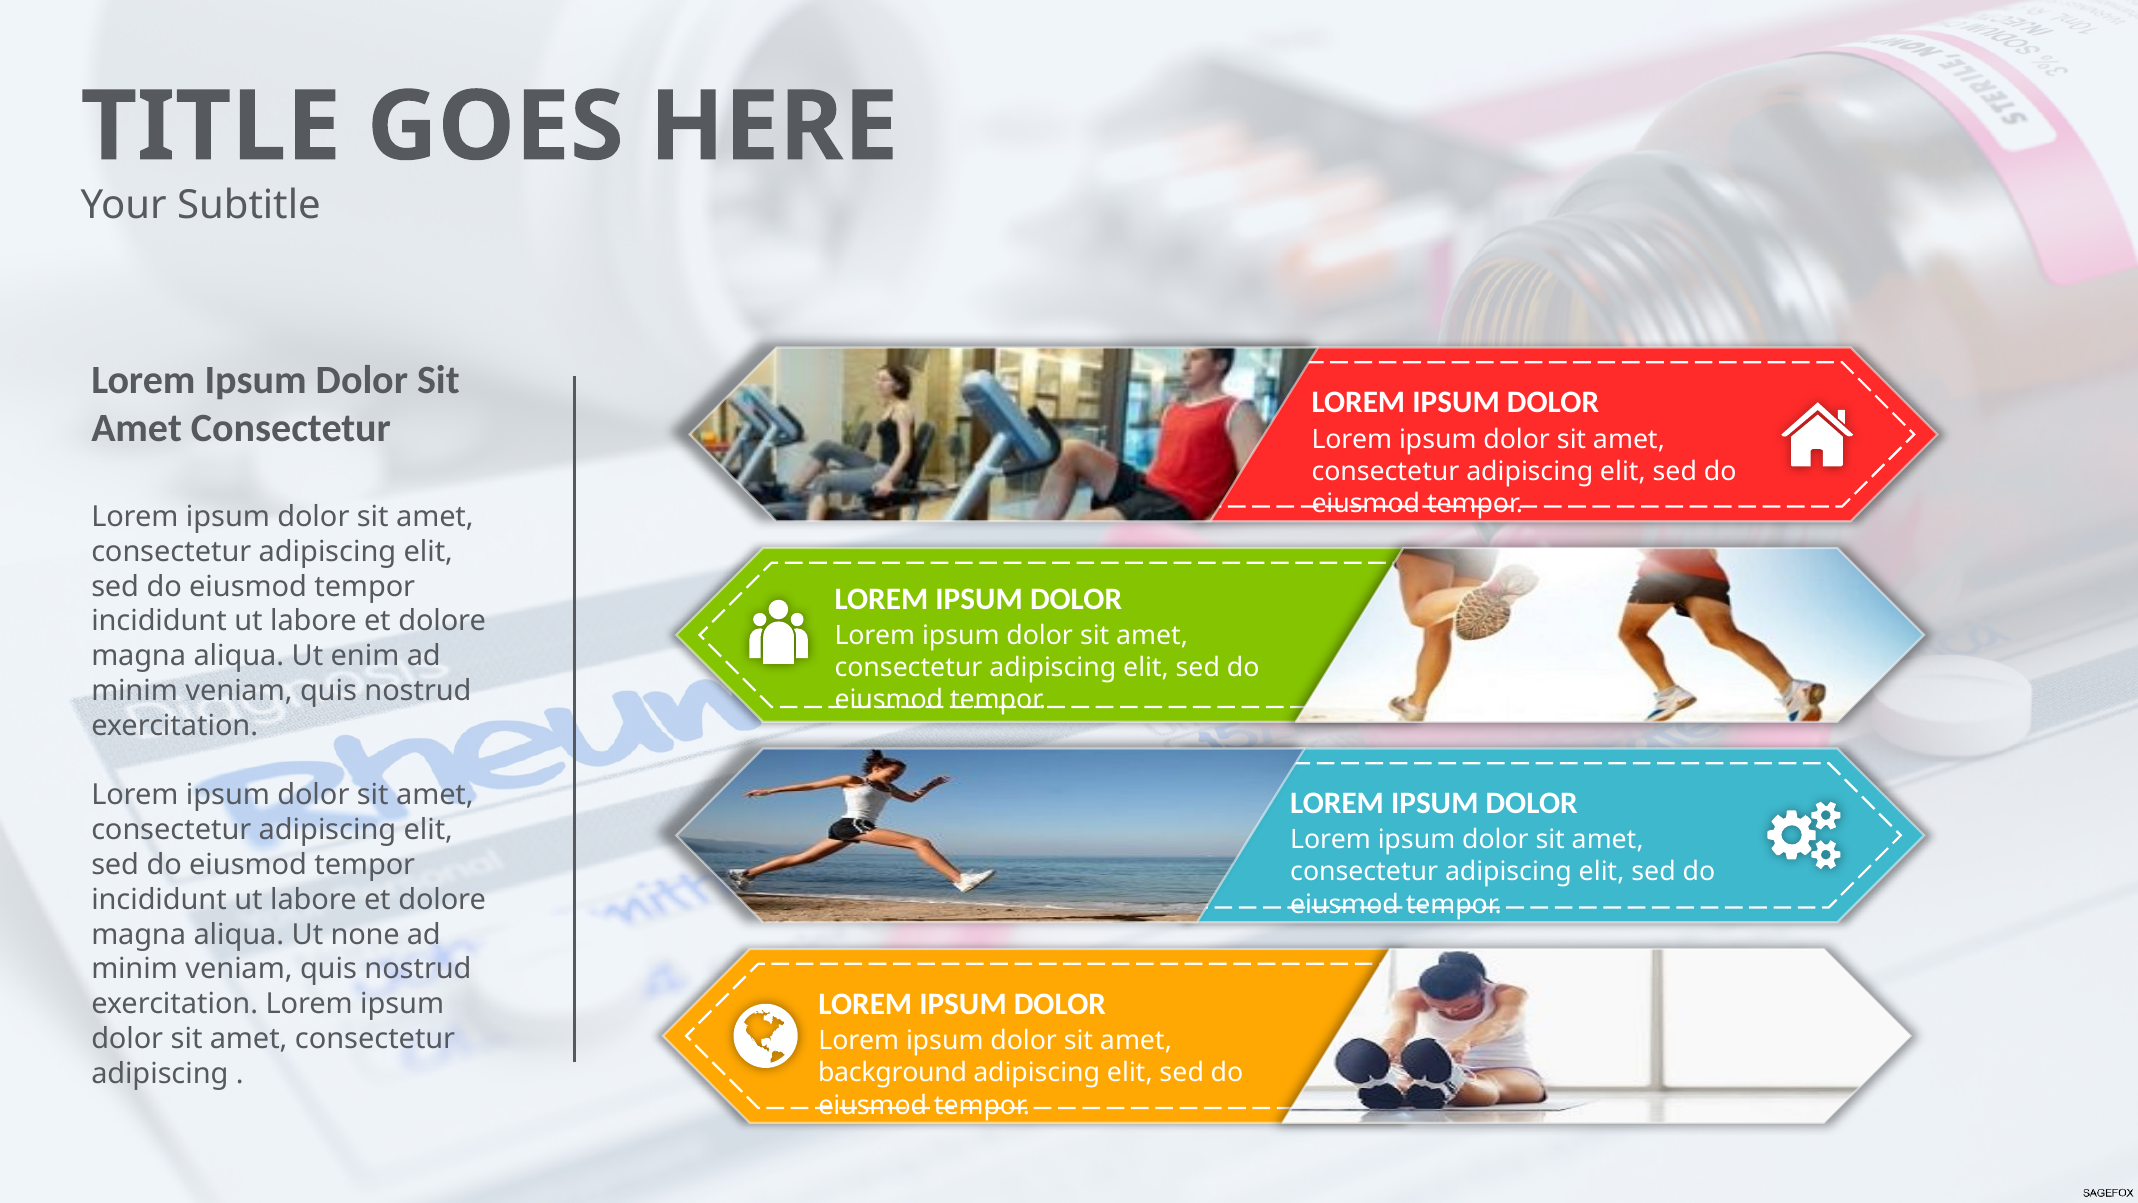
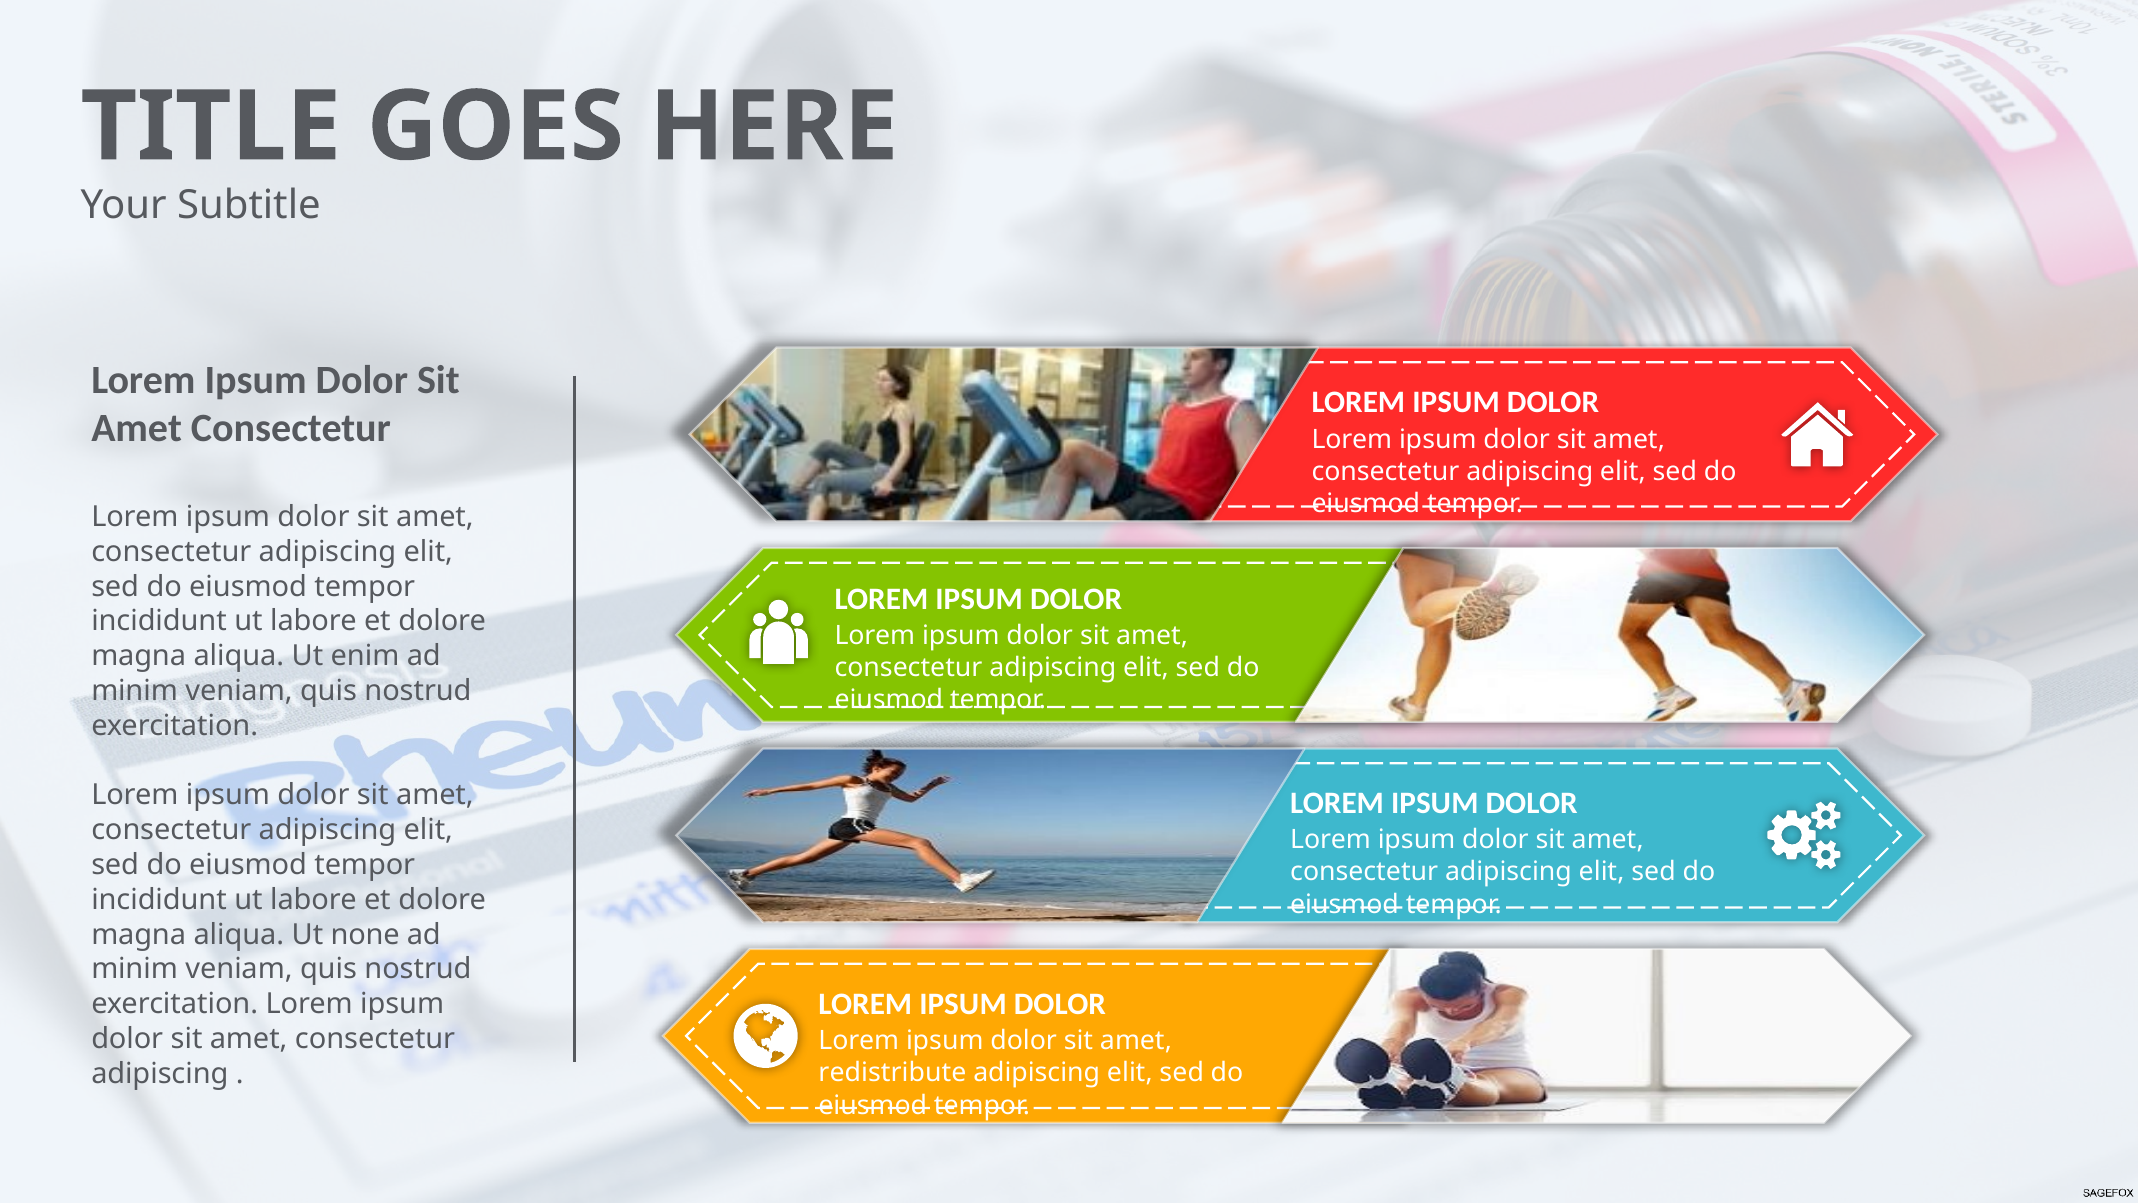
background: background -> redistribute (892, 1073)
